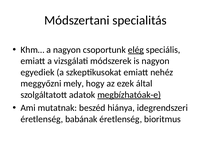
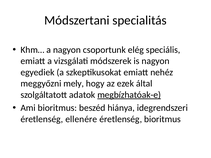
elég underline: present -> none (136, 50)
Ami mutatnak: mutatnak -> bioritmus (57, 108)
babának: babának -> ellenére (81, 119)
